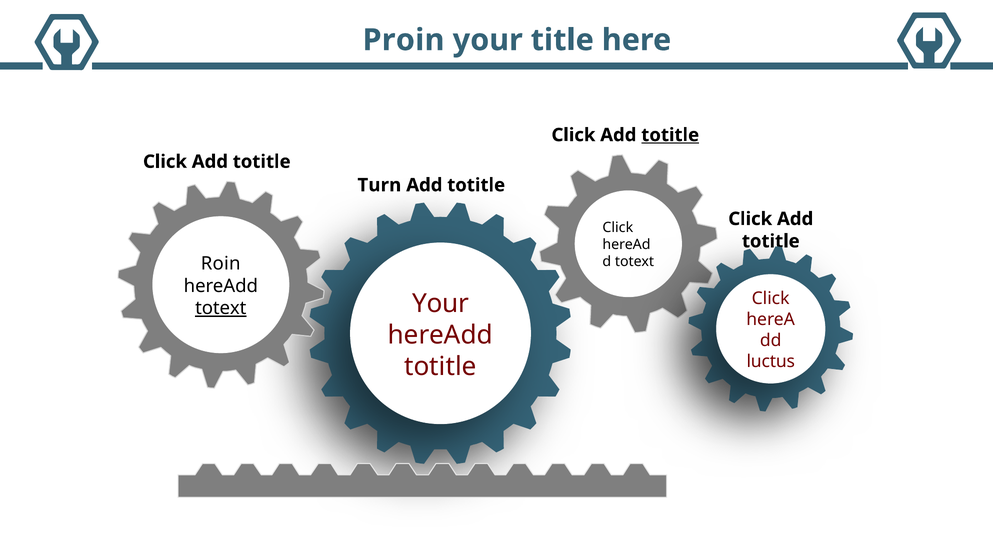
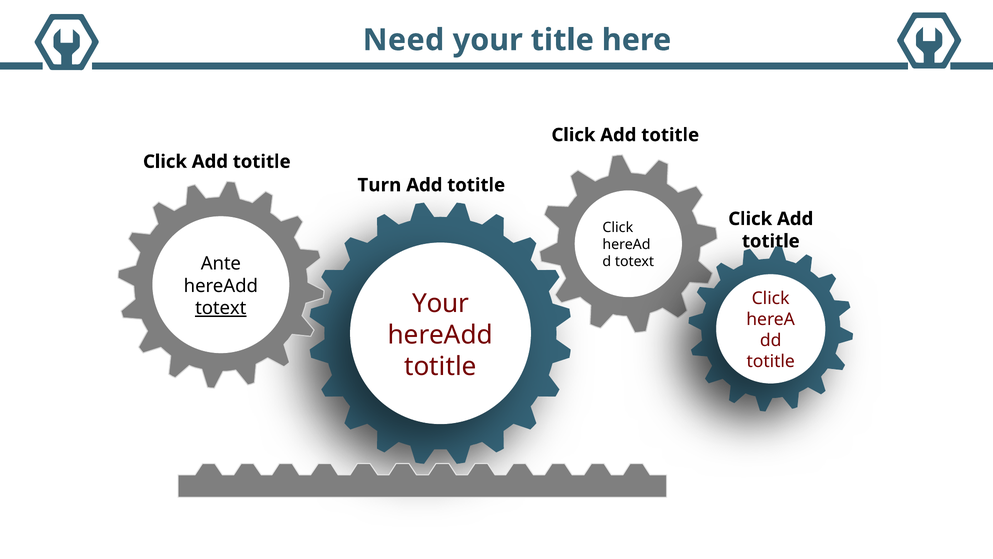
Proin: Proin -> Need (404, 40)
totitle underline: present -> none (670, 135)
Roin: Roin -> Ante (221, 263)
luctus: luctus -> totitle (771, 361)
